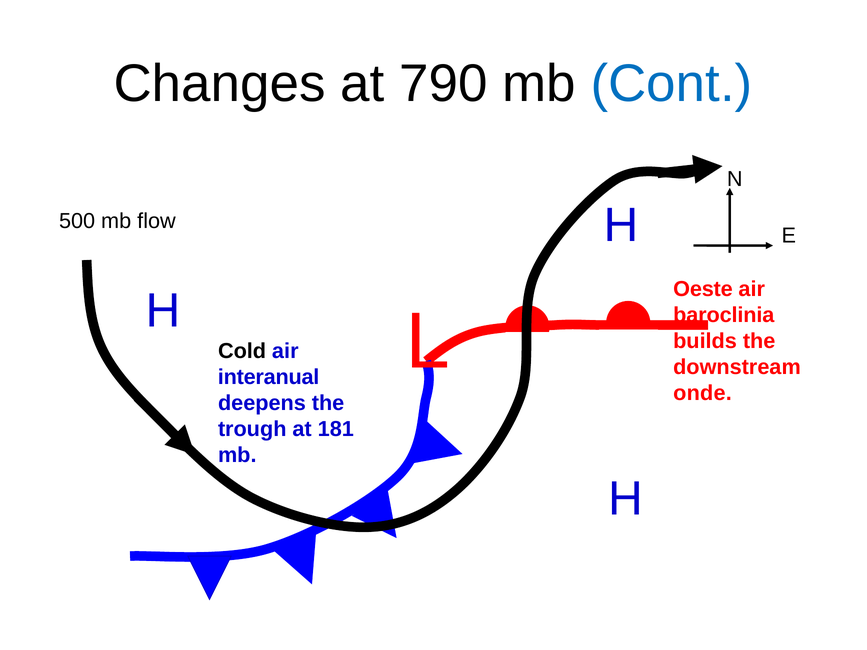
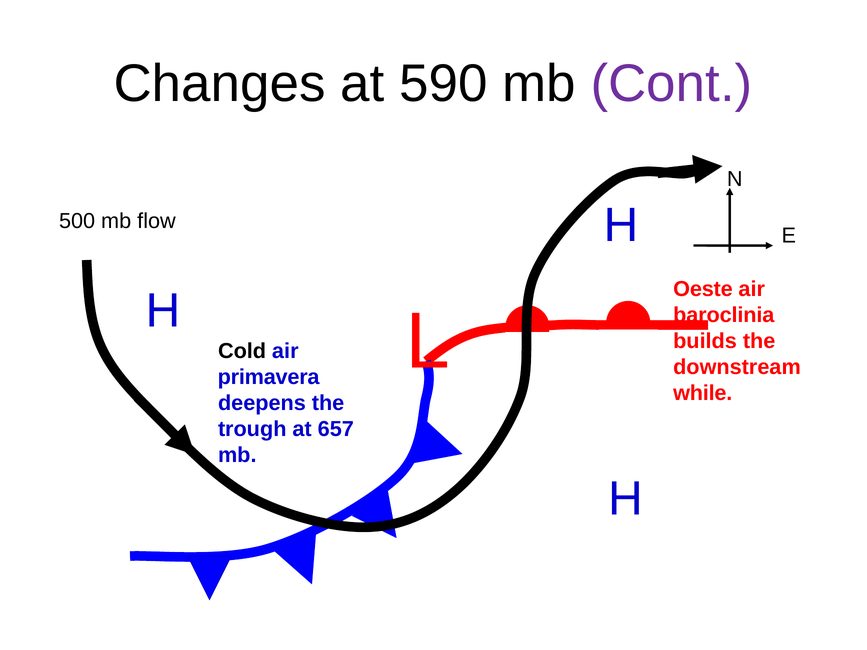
790: 790 -> 590 (443, 84)
Cont colour: blue -> purple (671, 84)
interanual: interanual -> primavera (269, 377)
onde: onde -> while (703, 393)
181: 181 -> 657 (336, 429)
